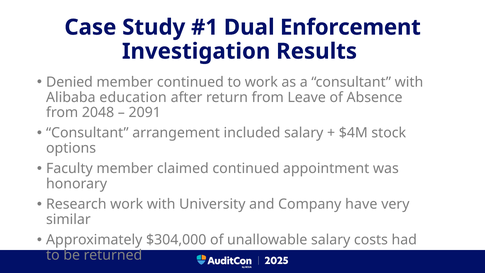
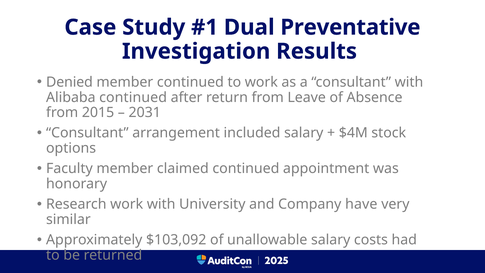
Enforcement: Enforcement -> Preventative (350, 27)
Alibaba education: education -> continued (133, 97)
2048: 2048 -> 2015 (98, 113)
2091: 2091 -> 2031 (145, 113)
$304,000: $304,000 -> $103,092 (176, 240)
